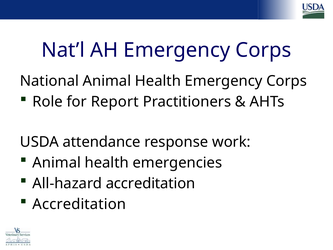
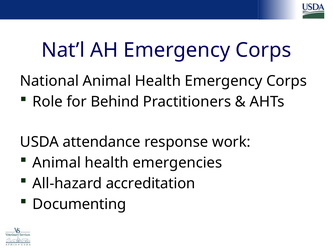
Report: Report -> Behind (115, 102)
Accreditation: Accreditation -> Documenting (79, 204)
